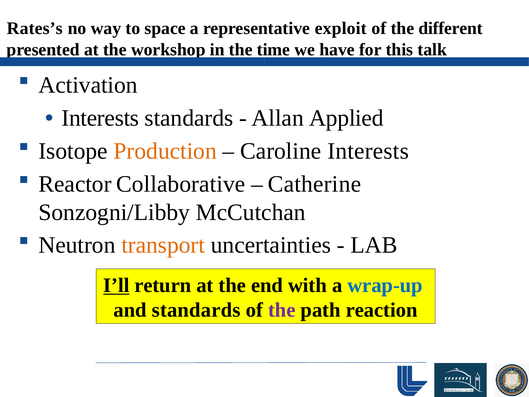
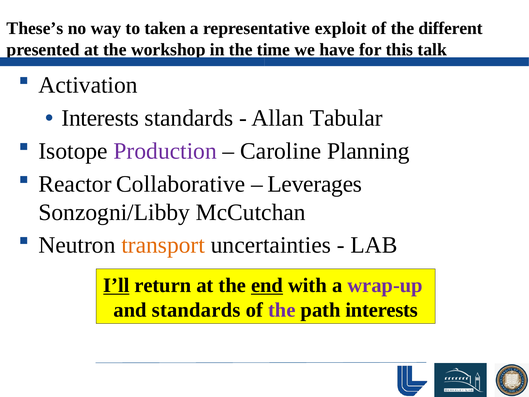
Rates’s: Rates’s -> These’s (35, 28)
space: space -> taken (165, 28)
Applied: Applied -> Tabular (346, 118)
Production colour: orange -> purple (165, 151)
Caroline Interests: Interests -> Planning (368, 151)
Catherine: Catherine -> Leverages (315, 184)
end underline: none -> present (267, 285)
wrap-up colour: blue -> purple (385, 285)
path reaction: reaction -> interests (382, 310)
